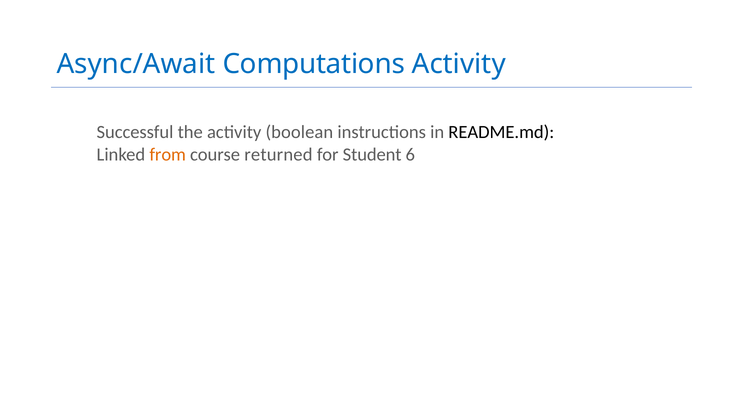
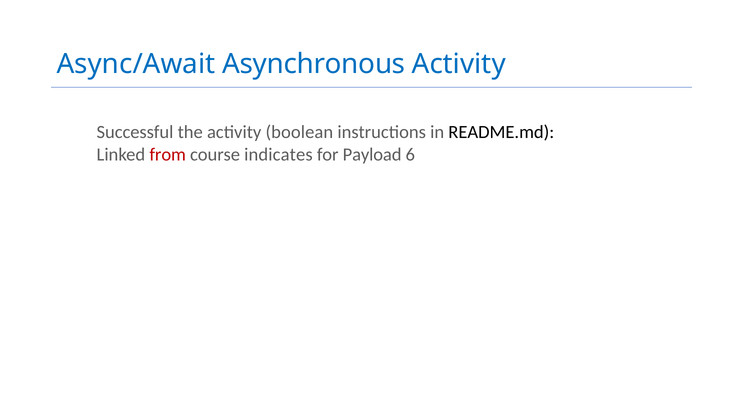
Computations: Computations -> Asynchronous (314, 64)
from colour: orange -> red (168, 155)
returned: returned -> indicates (278, 155)
Student: Student -> Payload (372, 155)
